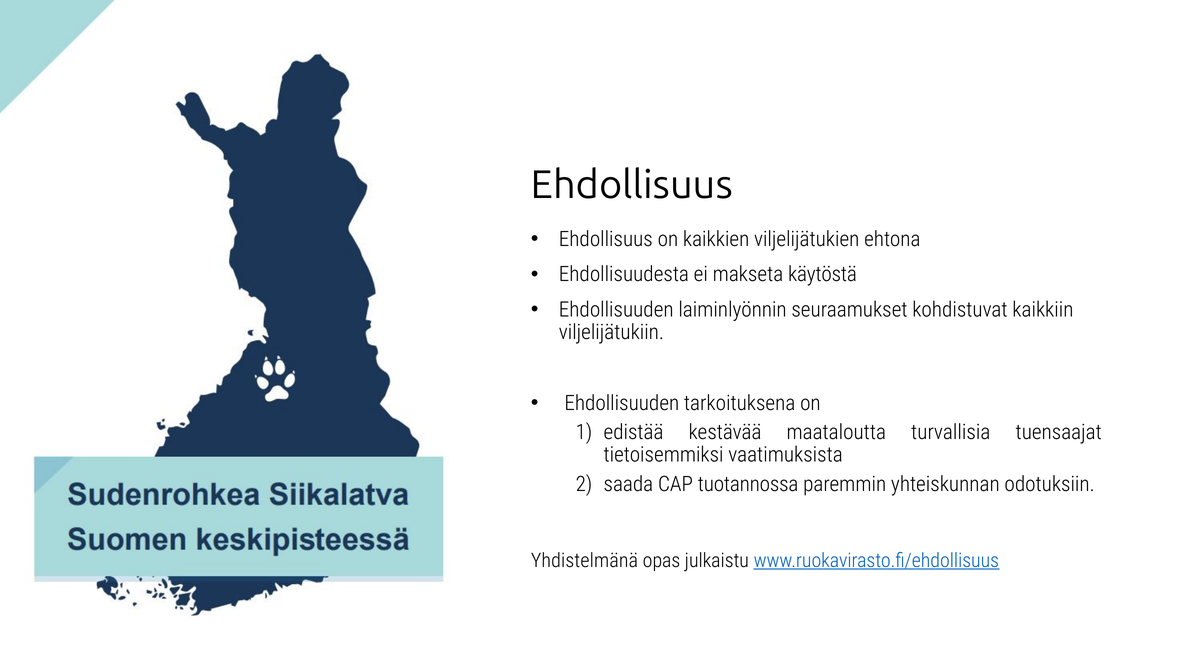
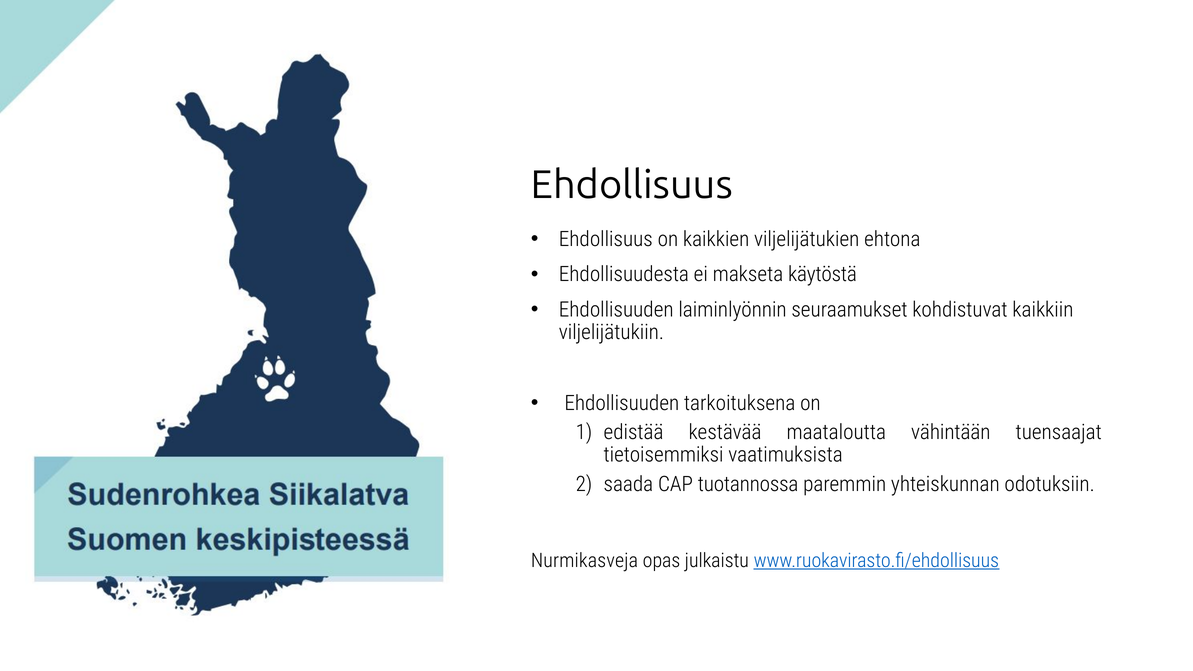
turvallisia: turvallisia -> vähintään (951, 432)
Yhdistelmänä: Yhdistelmänä -> Nurmikasveja (584, 561)
